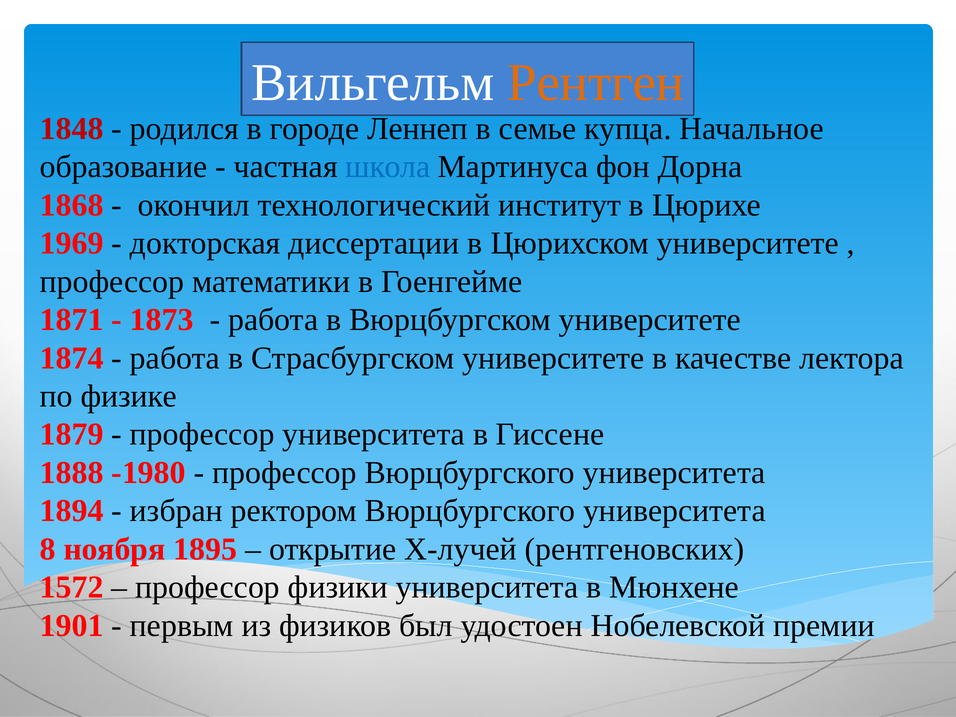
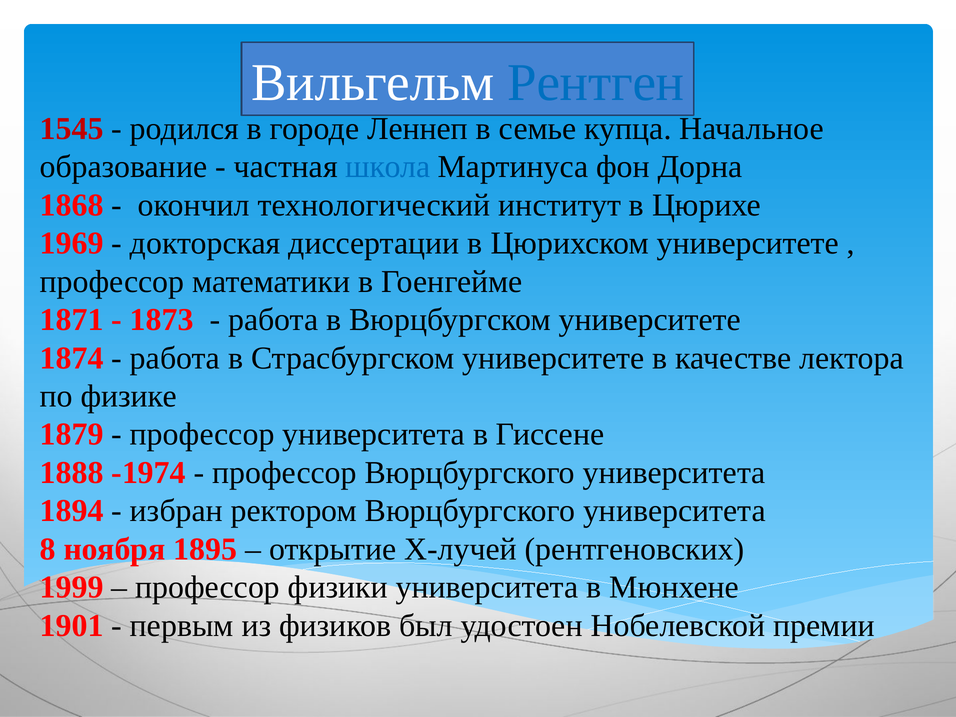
Рентген colour: orange -> blue (596, 83)
1848: 1848 -> 1545 (72, 129)
-1980: -1980 -> -1974 (149, 473)
1572: 1572 -> 1999 (72, 587)
